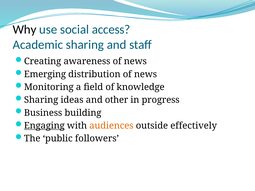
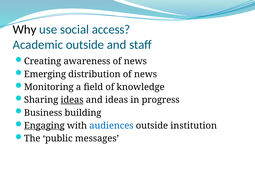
Academic sharing: sharing -> outside (85, 45)
ideas underline: none -> present (72, 100)
and other: other -> ideas (117, 100)
audiences colour: orange -> blue (111, 126)
effectively: effectively -> institution (194, 126)
followers: followers -> messages (97, 139)
